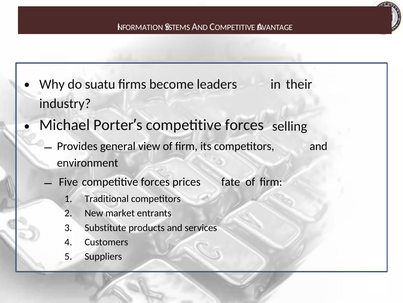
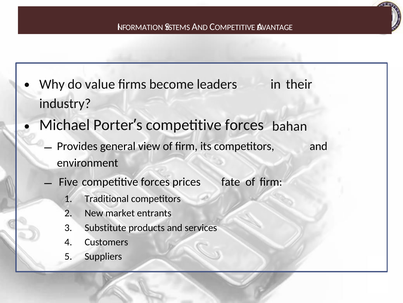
suatu: suatu -> value (100, 84)
selling: selling -> bahan (290, 126)
